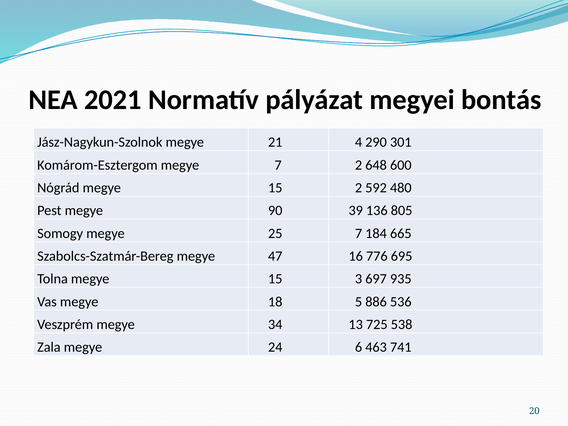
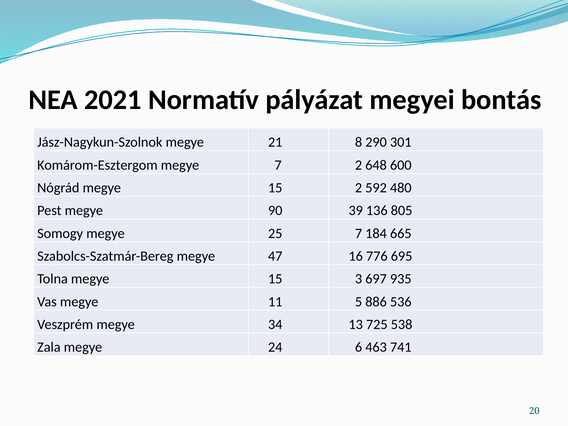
4: 4 -> 8 (359, 142)
18: 18 -> 11 (275, 302)
